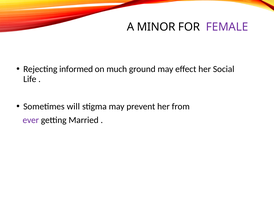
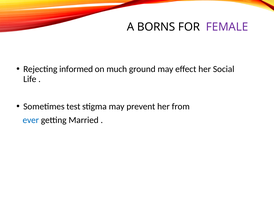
MINOR: MINOR -> BORNS (156, 27)
will: will -> test (73, 106)
ever colour: purple -> blue (31, 120)
